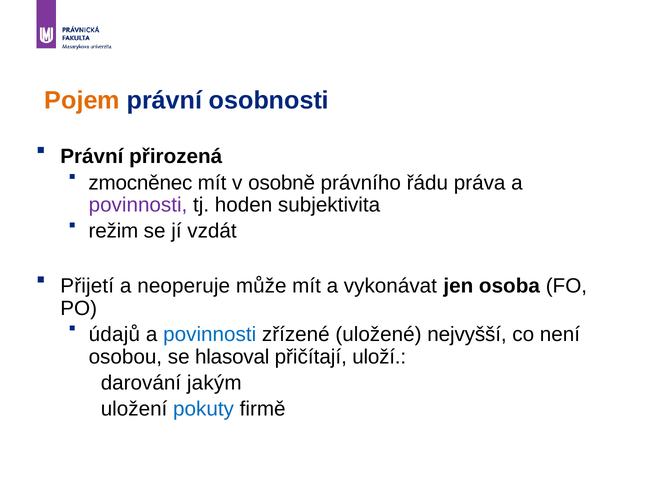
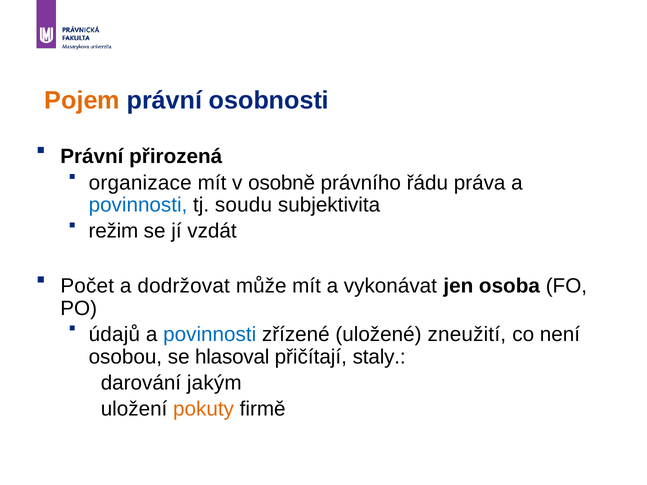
zmocněnec: zmocněnec -> organizace (140, 183)
povinnosti colour: purple -> blue (138, 205)
hoden: hoden -> soudu (243, 205)
Přijetí: Přijetí -> Počet (87, 286)
neoperuje: neoperuje -> dodržovat (184, 286)
nejvyšší: nejvyšší -> zneužití (467, 335)
uloží: uloží -> staly (379, 357)
pokuty colour: blue -> orange (204, 409)
